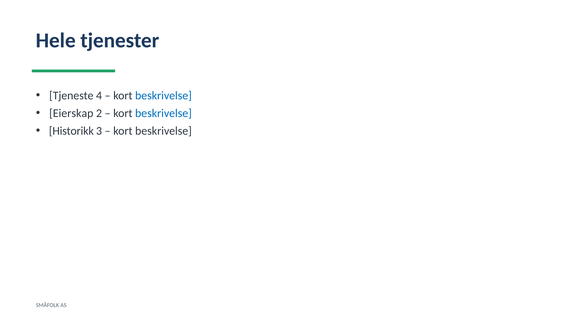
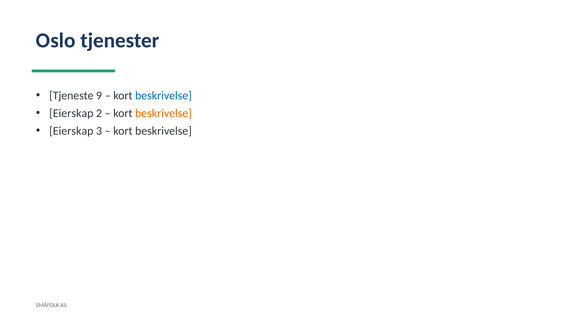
Hele: Hele -> Oslo (56, 40)
4: 4 -> 9 (99, 96)
beskrivelse colour: blue -> orange (163, 113)
Historikk: Historikk -> Eierskap (71, 131)
